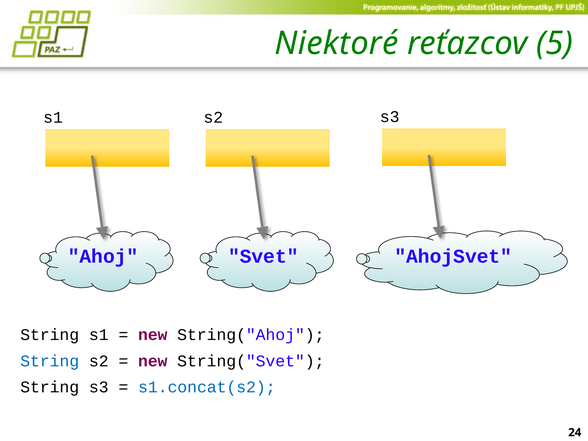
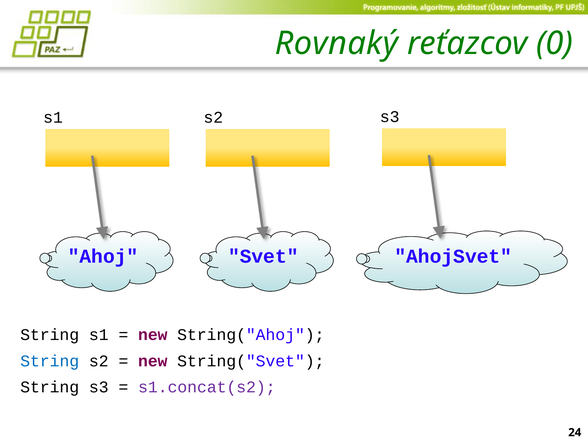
Niektoré: Niektoré -> Rovnaký (336, 43)
5: 5 -> 0 (555, 43)
s1.concat(s2 colour: blue -> purple (207, 387)
